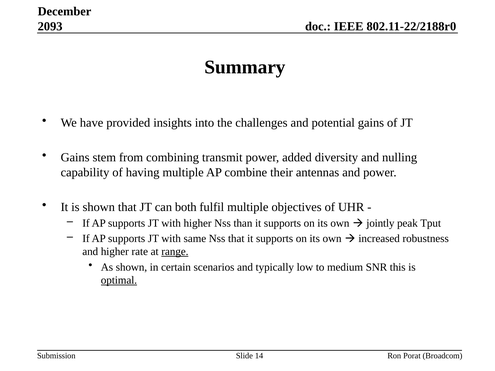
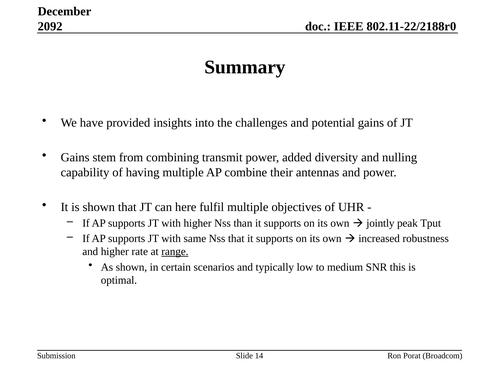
2093: 2093 -> 2092 (50, 26)
both: both -> here (186, 207)
optimal underline: present -> none (119, 280)
